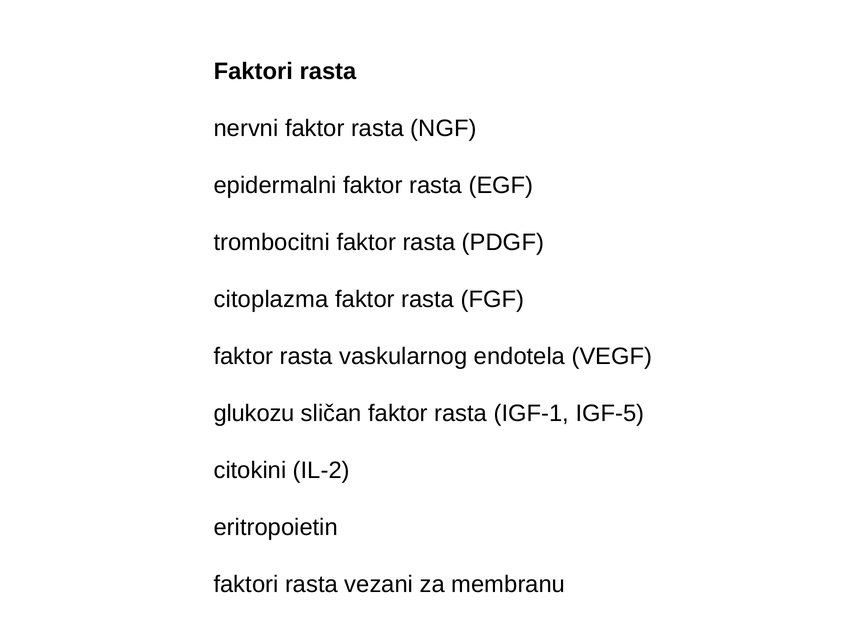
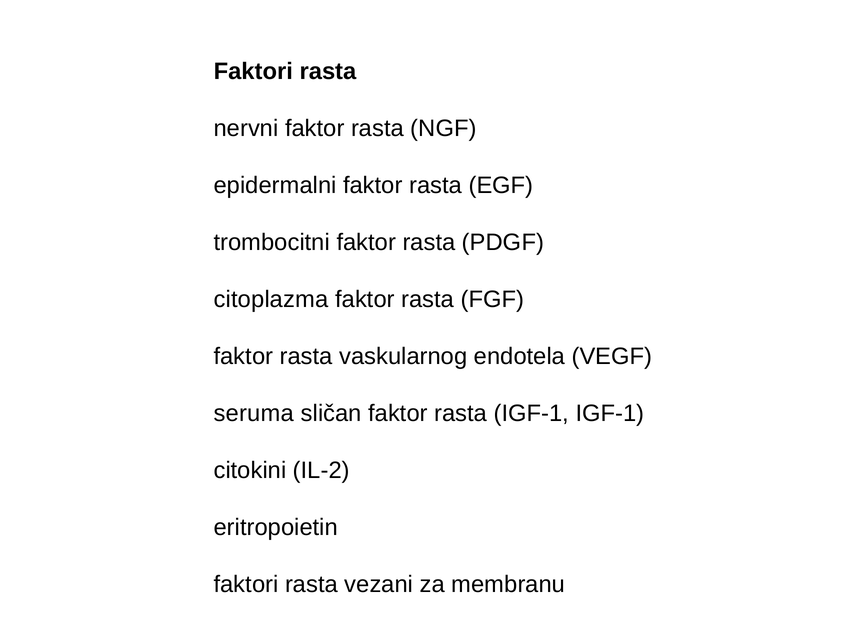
glukozu: glukozu -> seruma (254, 414)
IGF-1 IGF-5: IGF-5 -> IGF-1 (610, 414)
